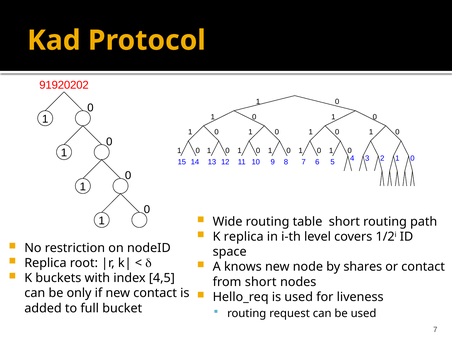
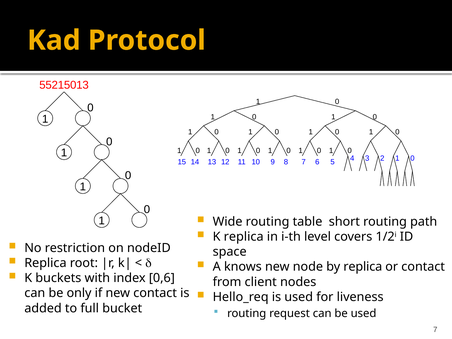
91920202: 91920202 -> 55215013 (64, 85)
by shares: shares -> replica (363, 267)
4,5: 4,5 -> 0,6 (162, 278)
from short: short -> client (261, 282)
